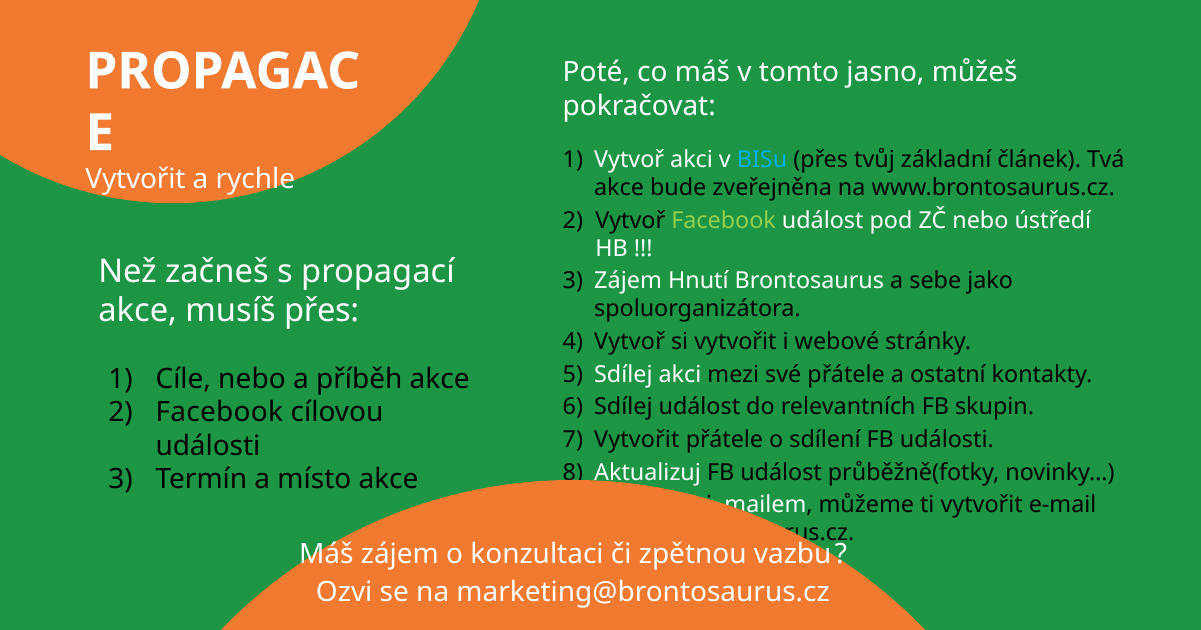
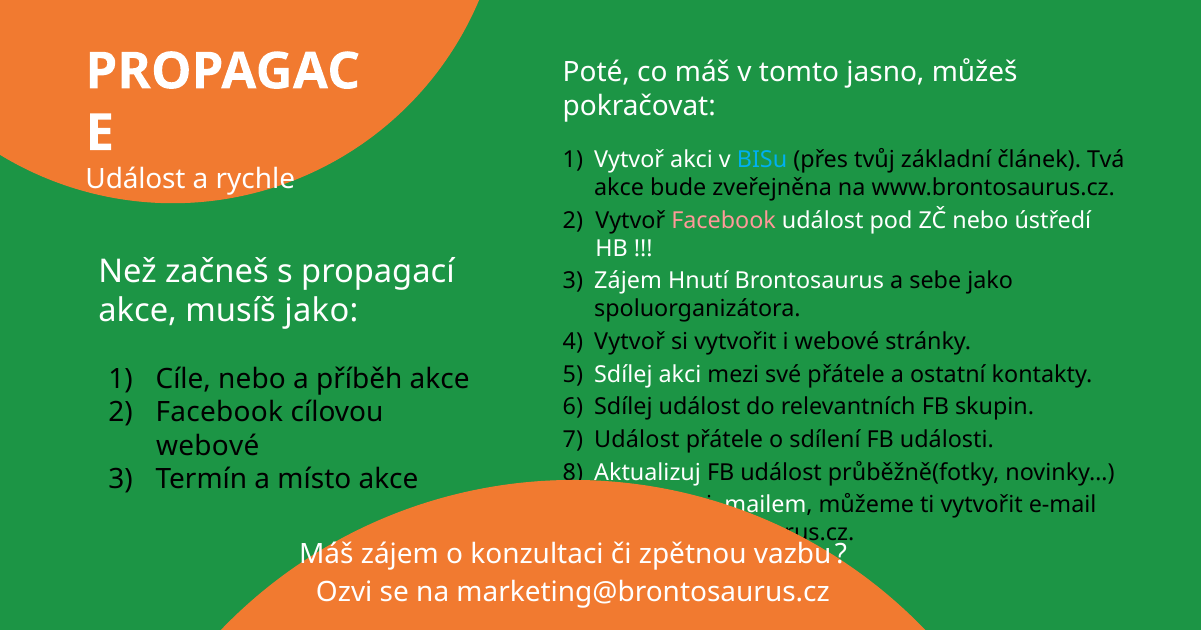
Vytvořit: Vytvořit -> Událost (135, 179)
Facebook colour: light green -> pink (724, 220)
musíš přes: přes -> jako (321, 311)
Vytvořit: Vytvořit -> Událost (637, 440)
události: události -> webové (208, 446)
